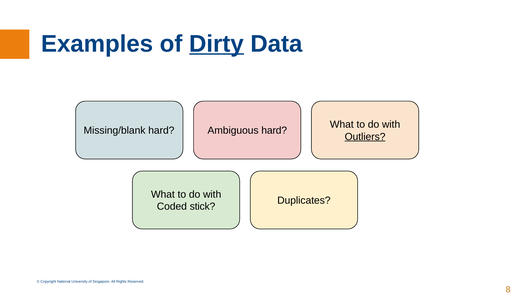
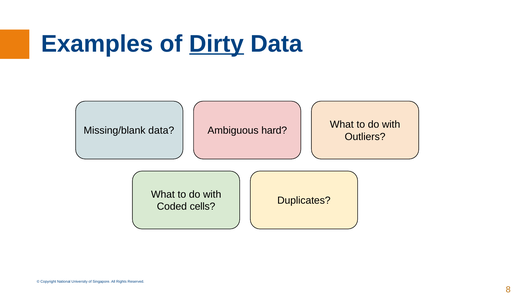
Missing/blank hard: hard -> data (161, 130)
Outliers underline: present -> none (365, 137)
stick: stick -> cells (203, 206)
